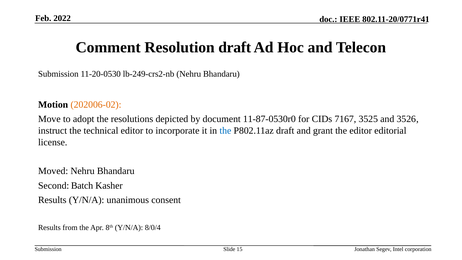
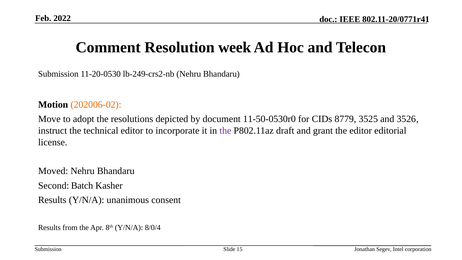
Resolution draft: draft -> week (235, 47)
11-87-0530r0: 11-87-0530r0 -> 11-50-0530r0 (269, 119)
7167: 7167 -> 8779 (345, 119)
the colour: blue -> purple (225, 131)
